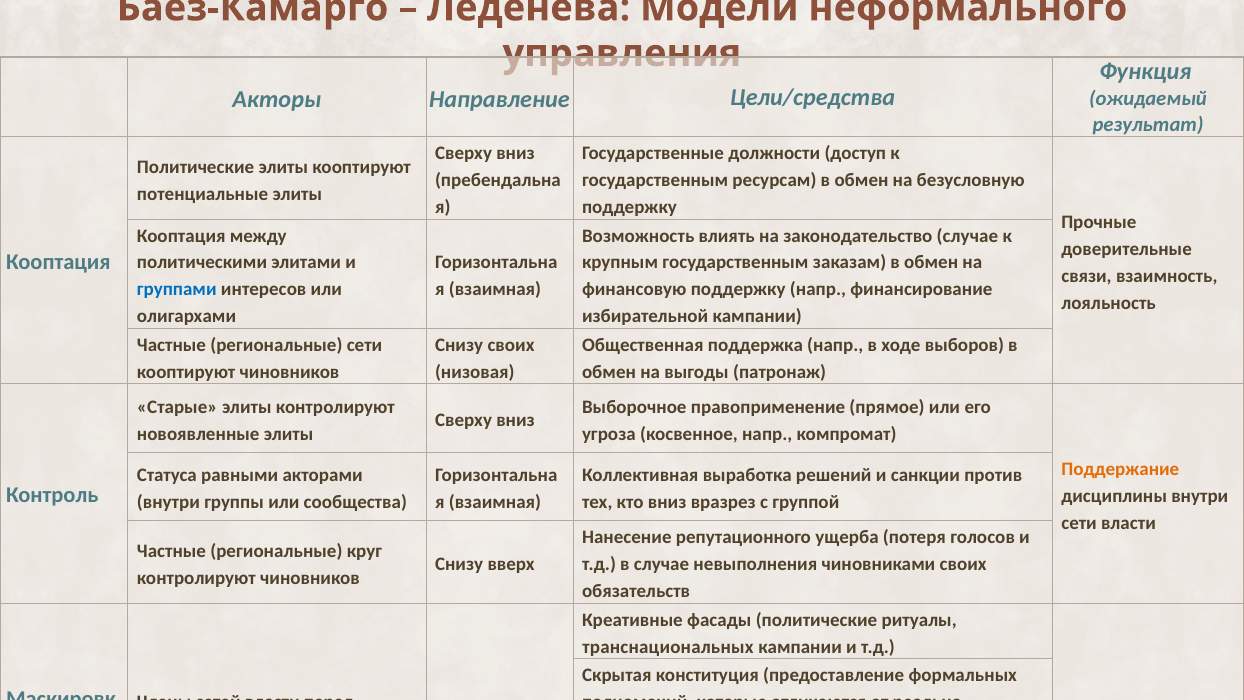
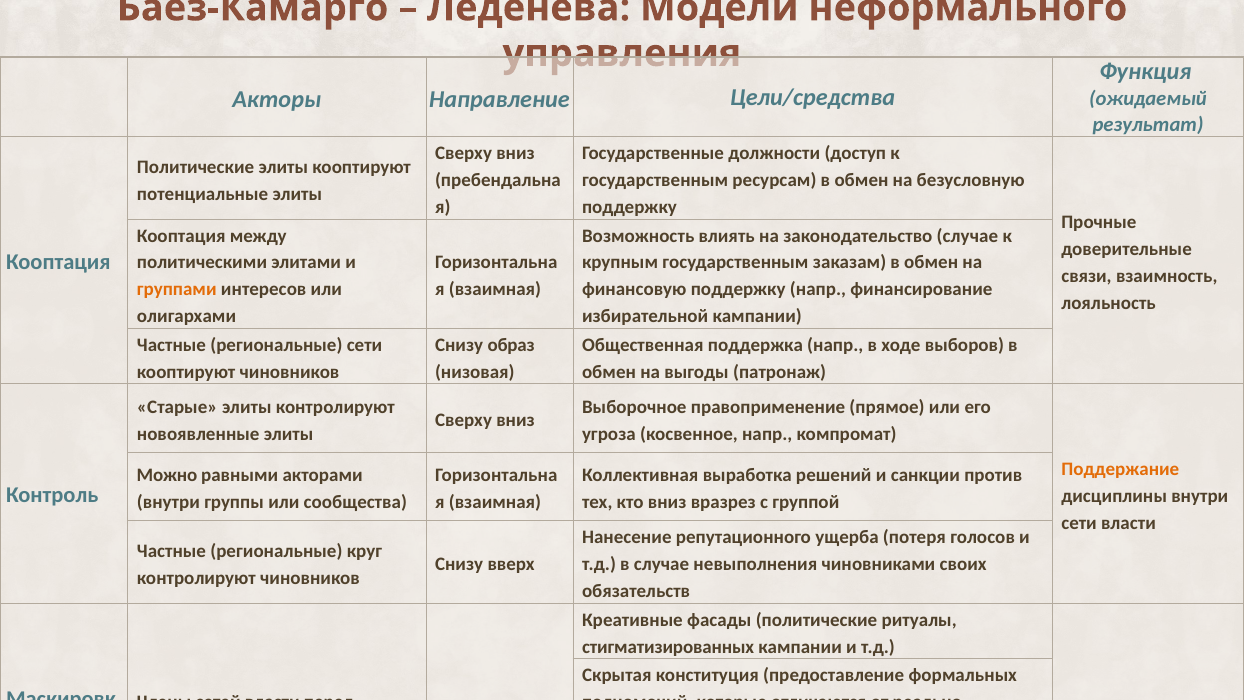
группами colour: blue -> orange (177, 290)
Снизу своих: своих -> образ (511, 345)
Статуса: Статуса -> Можно (167, 476)
транснациональных: транснациональных -> стигматизированных (668, 647)
